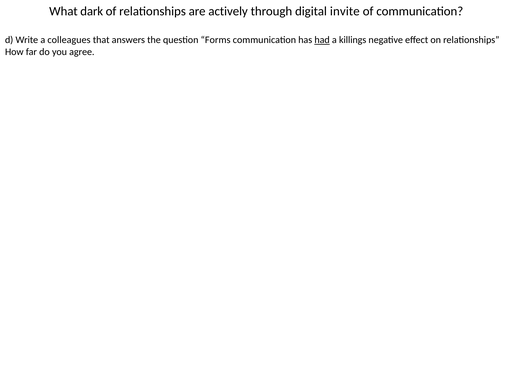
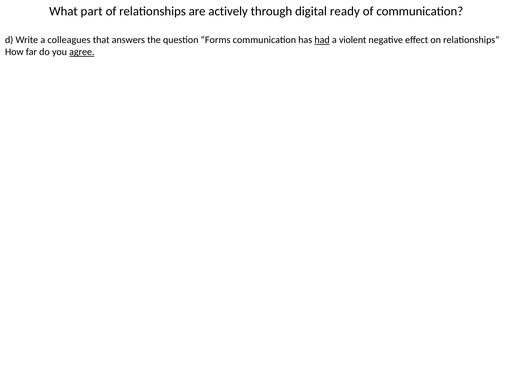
dark: dark -> part (92, 11)
invite: invite -> ready (345, 11)
killings: killings -> violent (353, 40)
agree underline: none -> present (82, 52)
